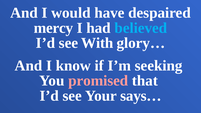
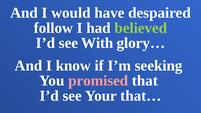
mercy: mercy -> follow (53, 28)
believed colour: light blue -> light green (141, 28)
says…: says… -> that… (141, 96)
